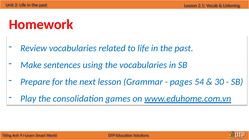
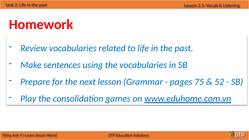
54: 54 -> 75 (199, 82)
30: 30 -> 52 (219, 82)
